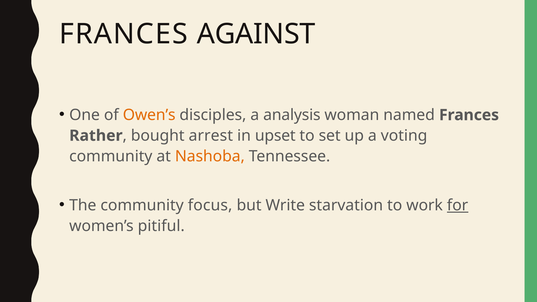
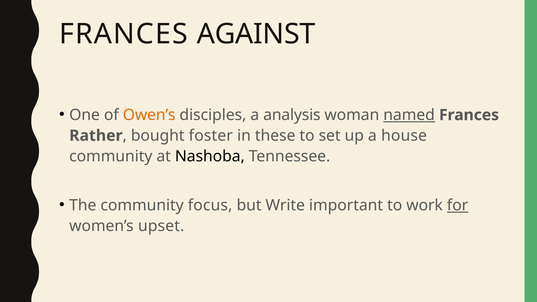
named underline: none -> present (409, 115)
arrest: arrest -> foster (211, 136)
upset: upset -> these (275, 136)
voting: voting -> house (404, 136)
Nashoba colour: orange -> black (210, 156)
starvation: starvation -> important (346, 205)
pitiful: pitiful -> upset (161, 226)
